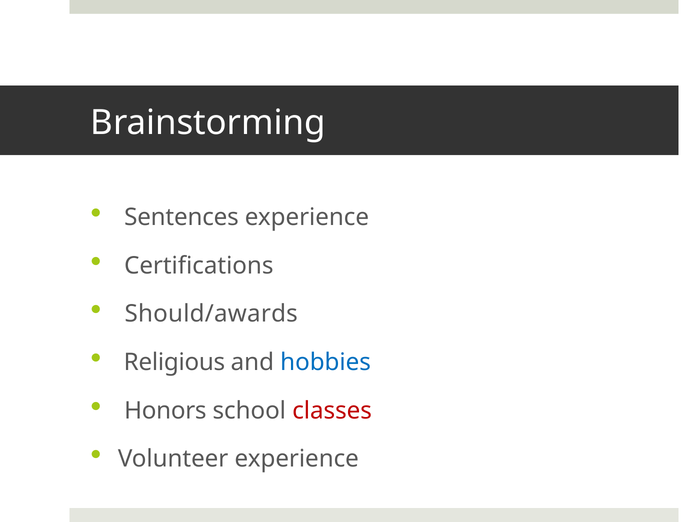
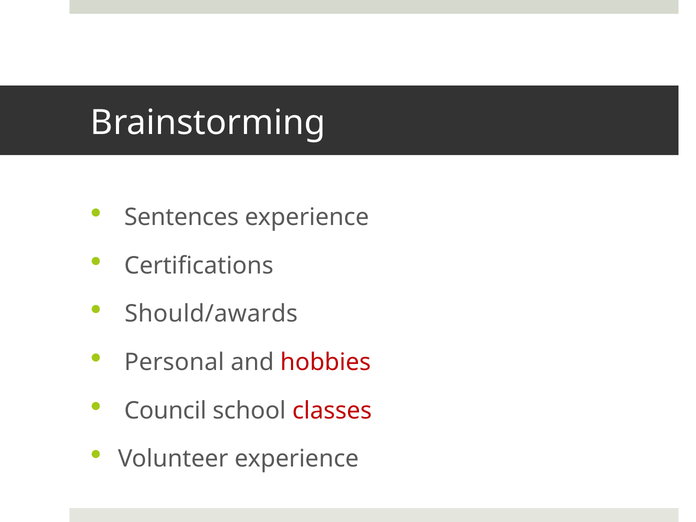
Religious: Religious -> Personal (174, 362)
hobbies colour: blue -> red (326, 362)
Honors: Honors -> Council (165, 411)
